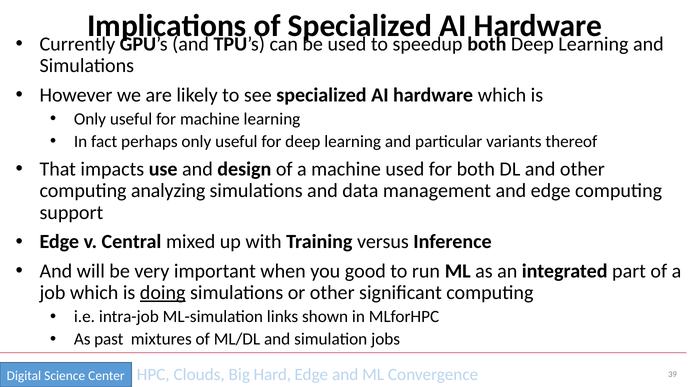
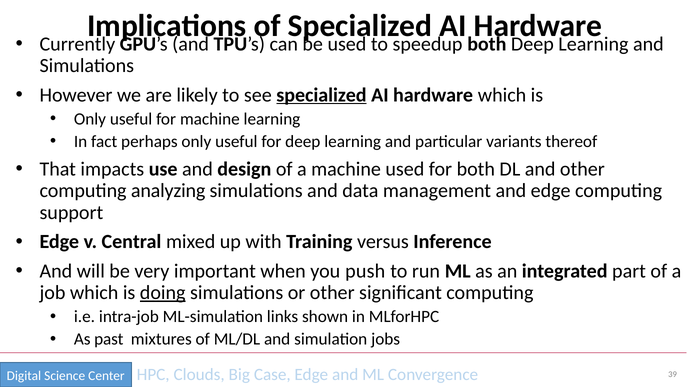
specialized underline: none -> present (321, 95)
good: good -> push (365, 271)
Hard: Hard -> Case (272, 375)
